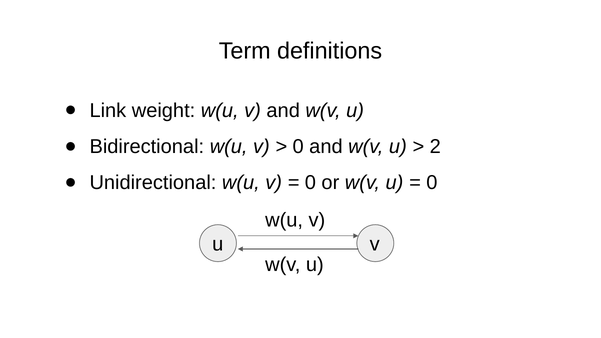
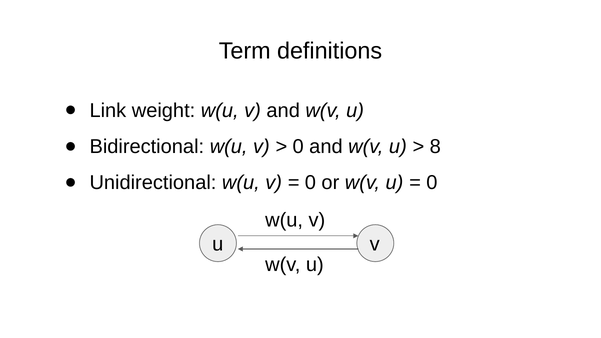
2: 2 -> 8 (435, 147)
